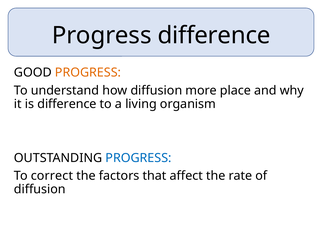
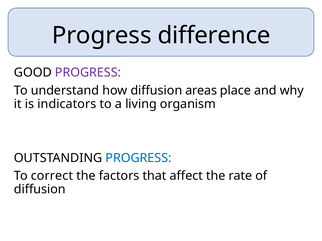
PROGRESS colour: orange -> purple (88, 73)
more: more -> areas (201, 91)
is difference: difference -> indicators (67, 104)
